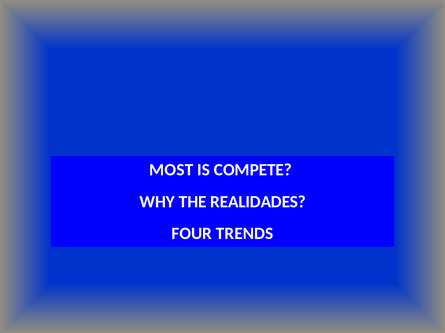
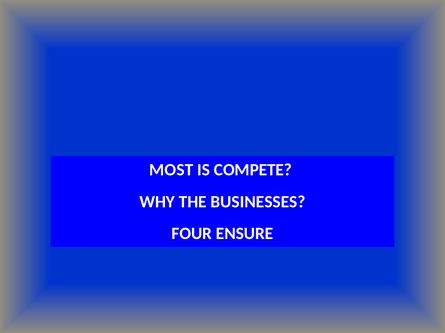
REALIDADES: REALIDADES -> BUSINESSES (258, 202)
TRENDS: TRENDS -> ENSURE (245, 234)
